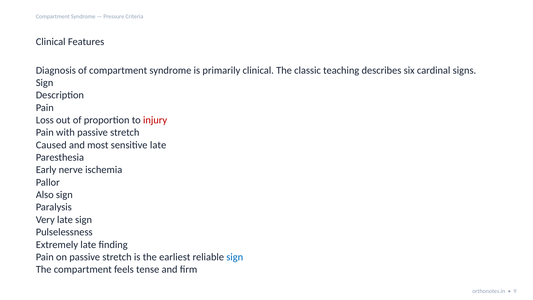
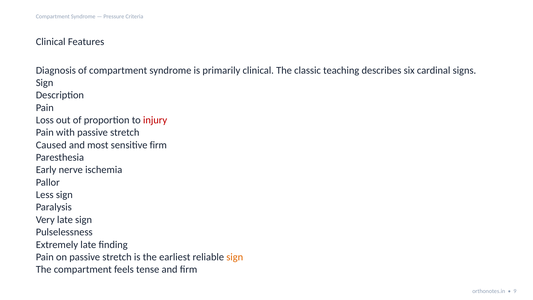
sensitive late: late -> firm (158, 145)
Also: Also -> Less (45, 195)
sign colour: blue -> orange (235, 257)
